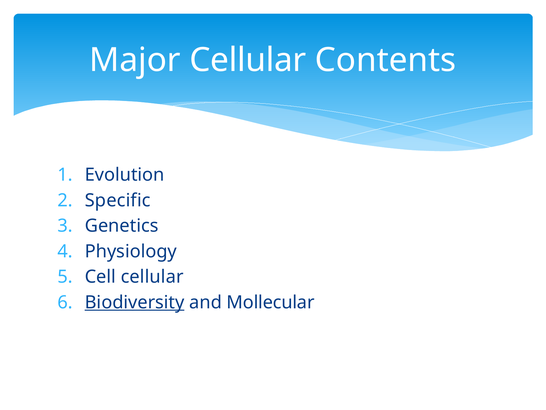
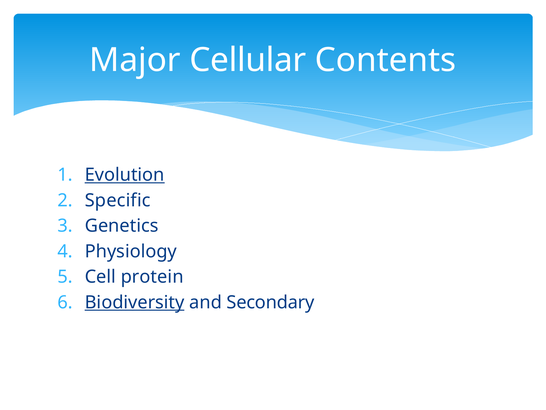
Evolution underline: none -> present (125, 175)
Cell cellular: cellular -> protein (152, 277)
Mollecular: Mollecular -> Secondary (271, 302)
